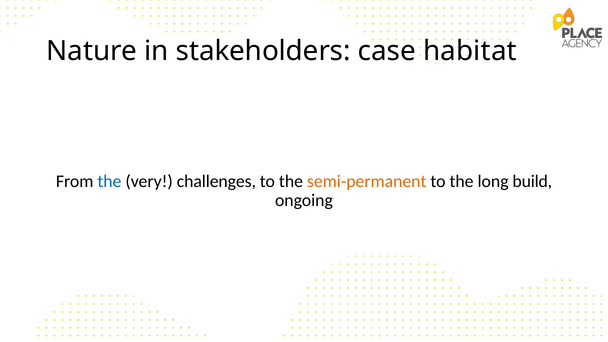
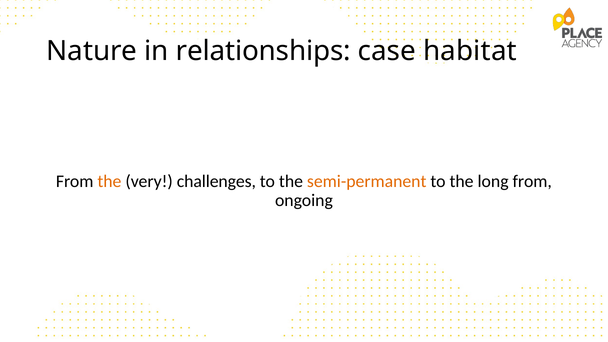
stakeholders: stakeholders -> relationships (263, 51)
the colour: blue -> orange (109, 181)
long build: build -> from (532, 181)
